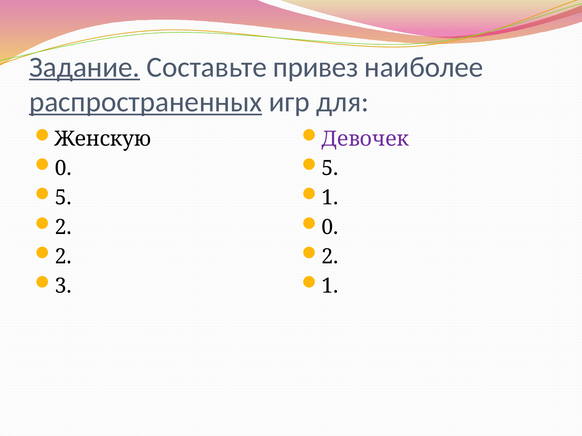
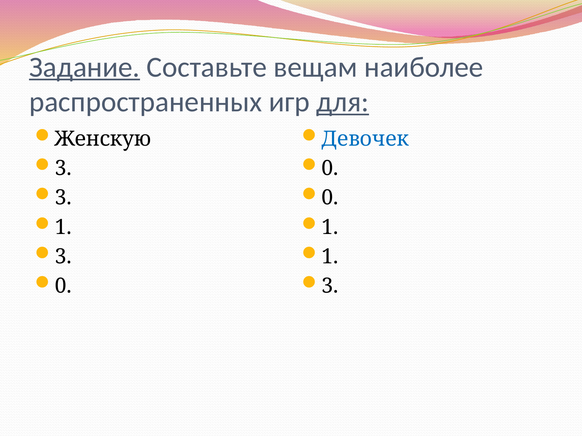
привез: привез -> вещам (315, 67)
распространенных underline: present -> none (146, 102)
для underline: none -> present (343, 102)
Девочек colour: purple -> blue (365, 139)
0: 0 -> 3 (63, 169)
5: 5 -> 0 (330, 169)
5: 5 -> 3 (63, 198)
1: 1 -> 0 (330, 198)
2: 2 -> 1 (63, 227)
0: 0 -> 1 (330, 227)
2: 2 -> 3 (63, 257)
2: 2 -> 1 (330, 257)
3: 3 -> 0 (63, 286)
1: 1 -> 3 (330, 286)
